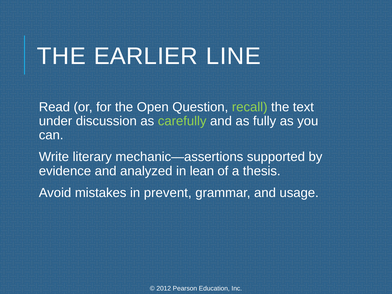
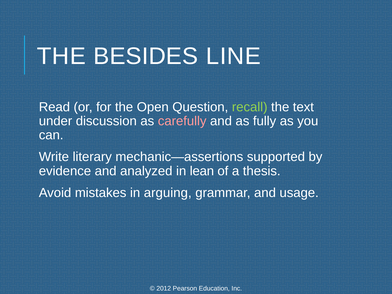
EARLIER: EARLIER -> BESIDES (146, 56)
carefully colour: light green -> pink (182, 121)
prevent: prevent -> arguing (168, 193)
